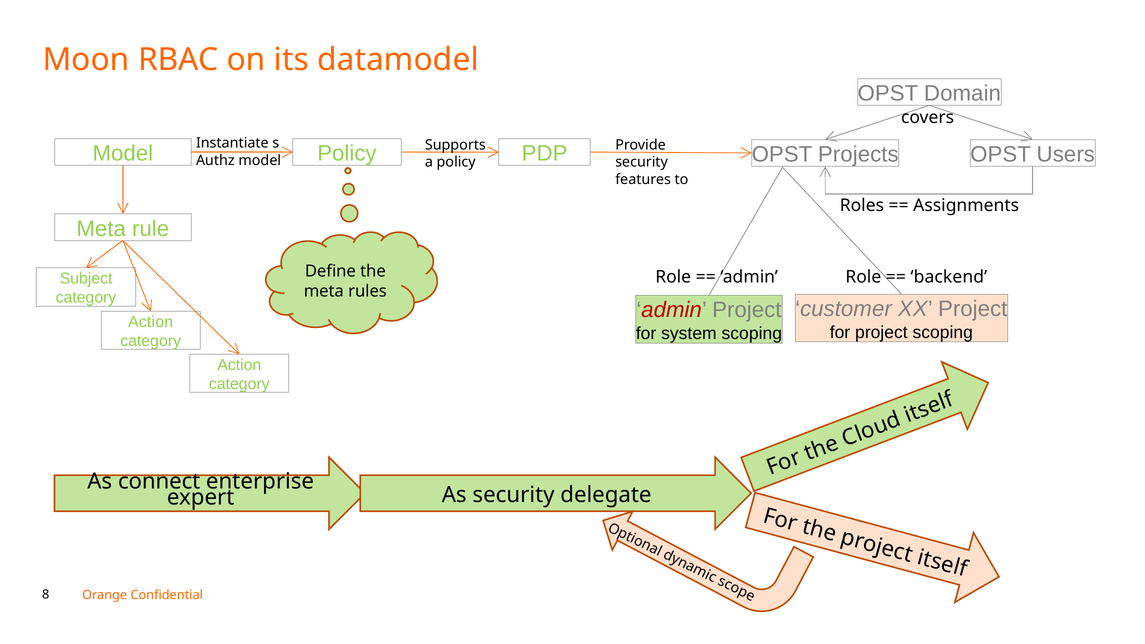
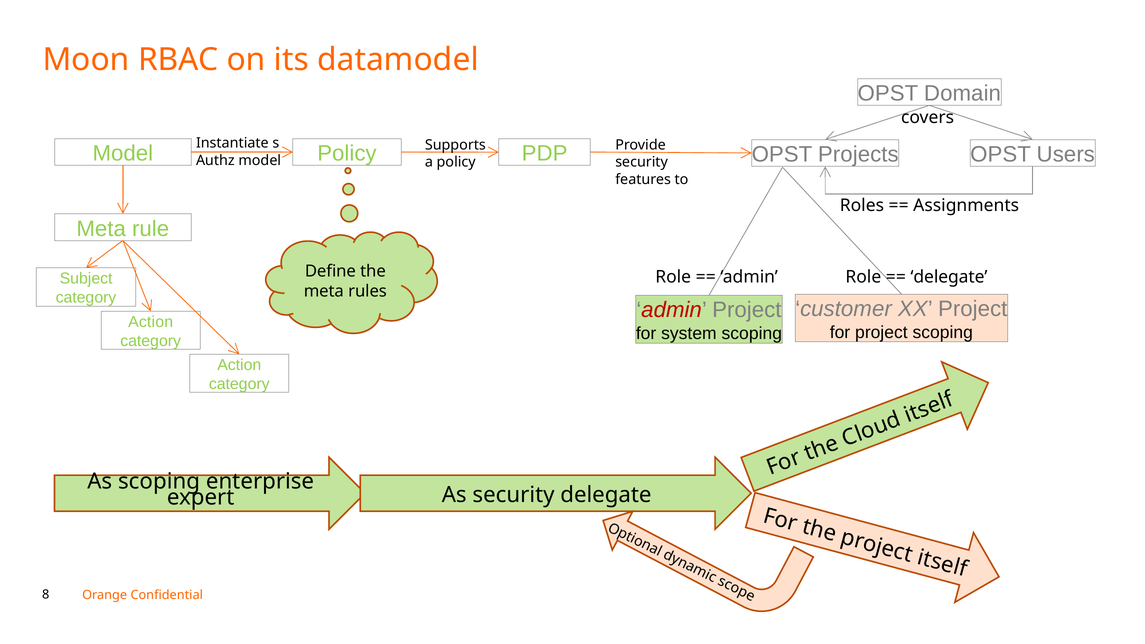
backend: backend -> delegate (949, 277)
As connect: connect -> scoping (159, 481)
